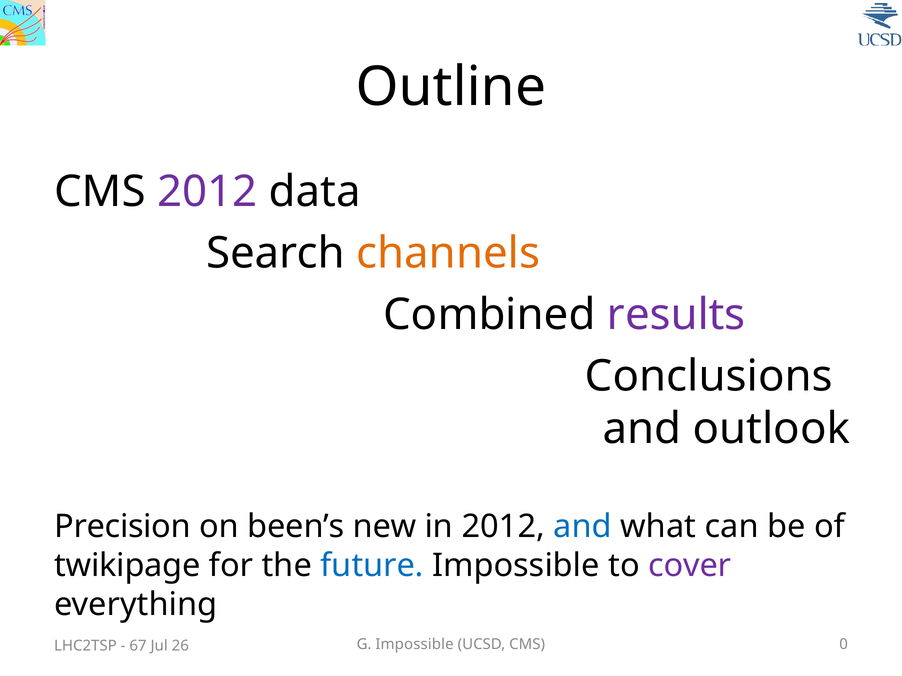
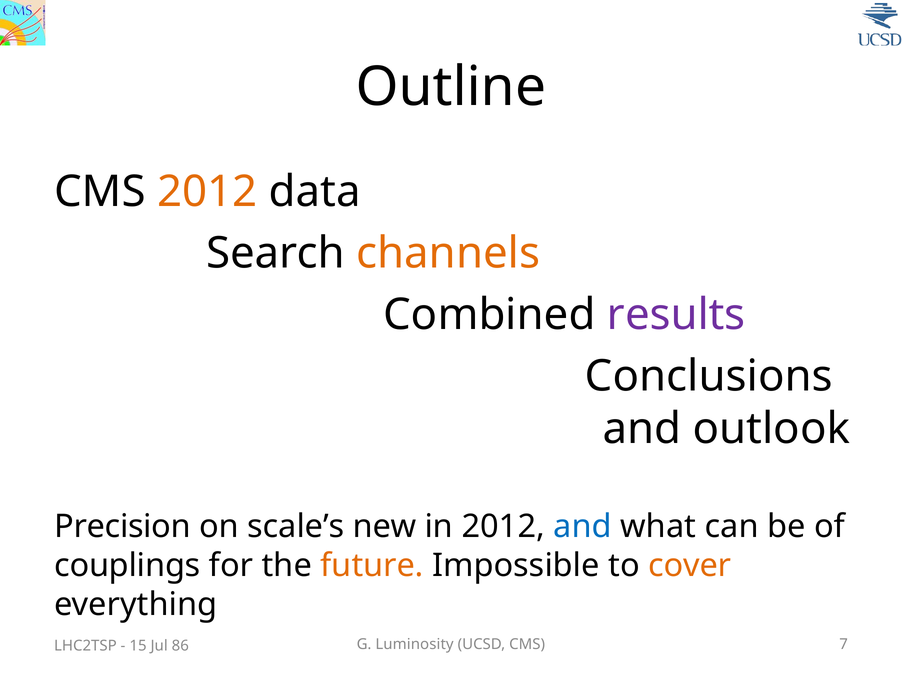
2012 colour: purple -> orange (207, 192)
been’s: been’s -> scale’s (296, 527)
twikipage: twikipage -> couplings (127, 566)
future colour: blue -> orange (372, 566)
cover colour: purple -> orange (690, 566)
G Impossible: Impossible -> Luminosity (415, 645)
0: 0 -> 7 (844, 645)
67: 67 -> 15 (138, 646)
26: 26 -> 86 (180, 646)
